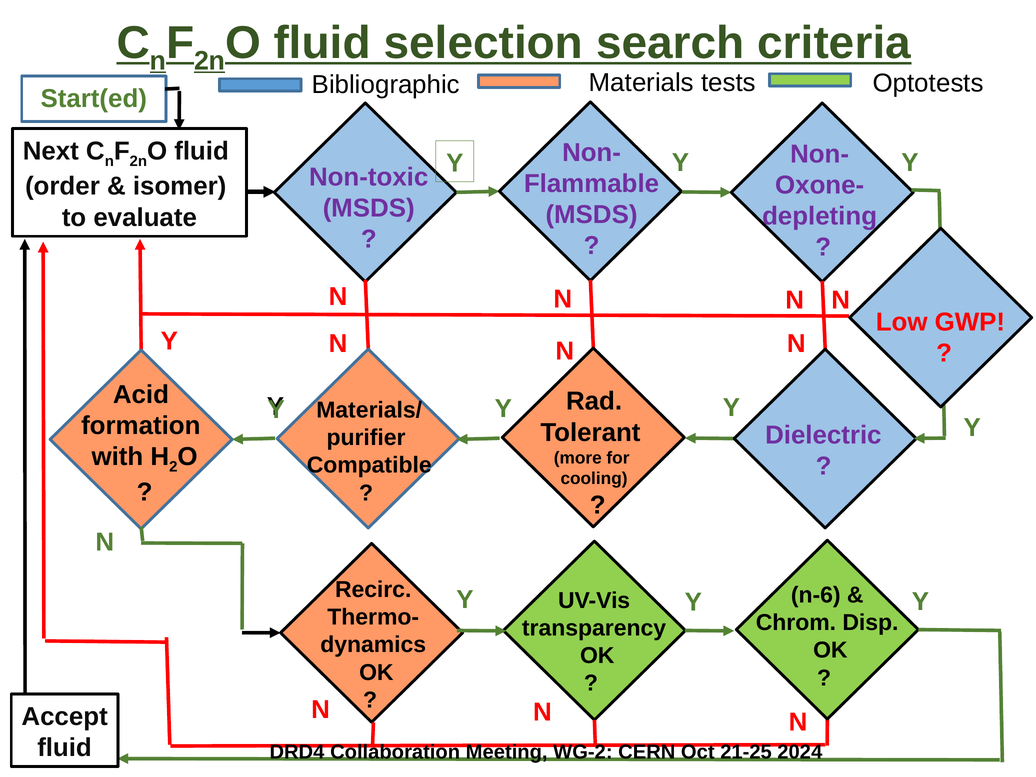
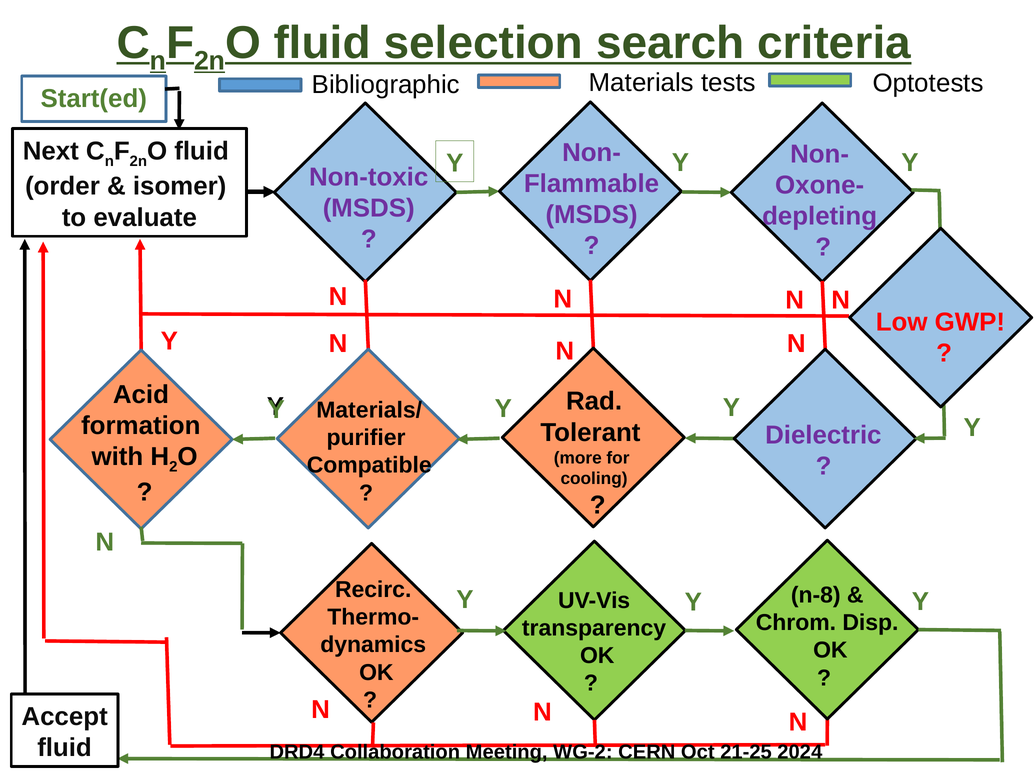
n-6: n-6 -> n-8 (816, 595)
